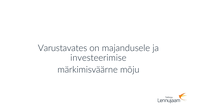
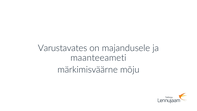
investeerimise: investeerimise -> maanteeameti (98, 58)
